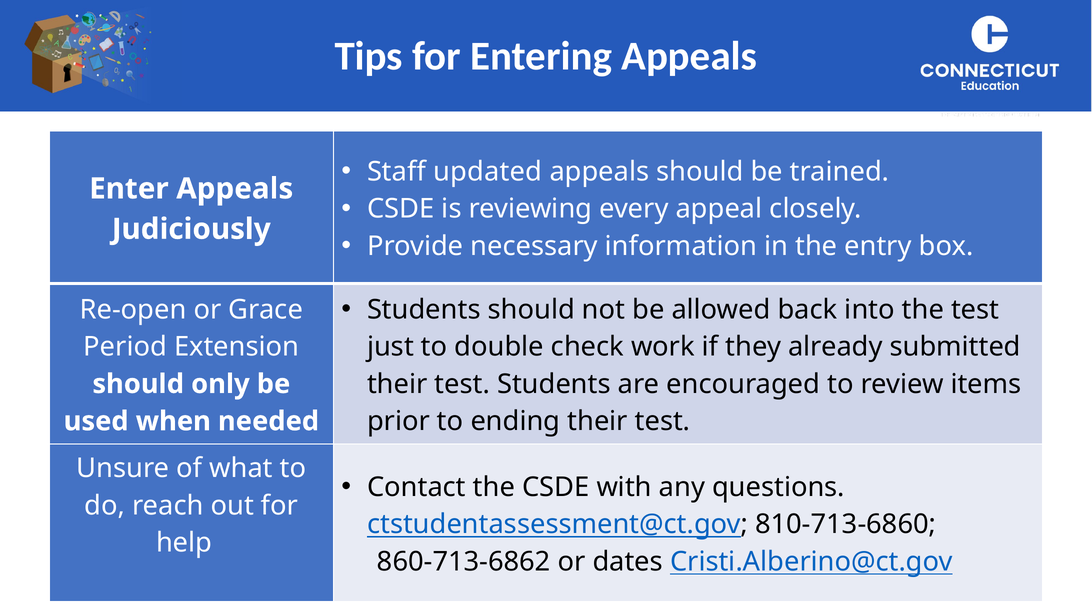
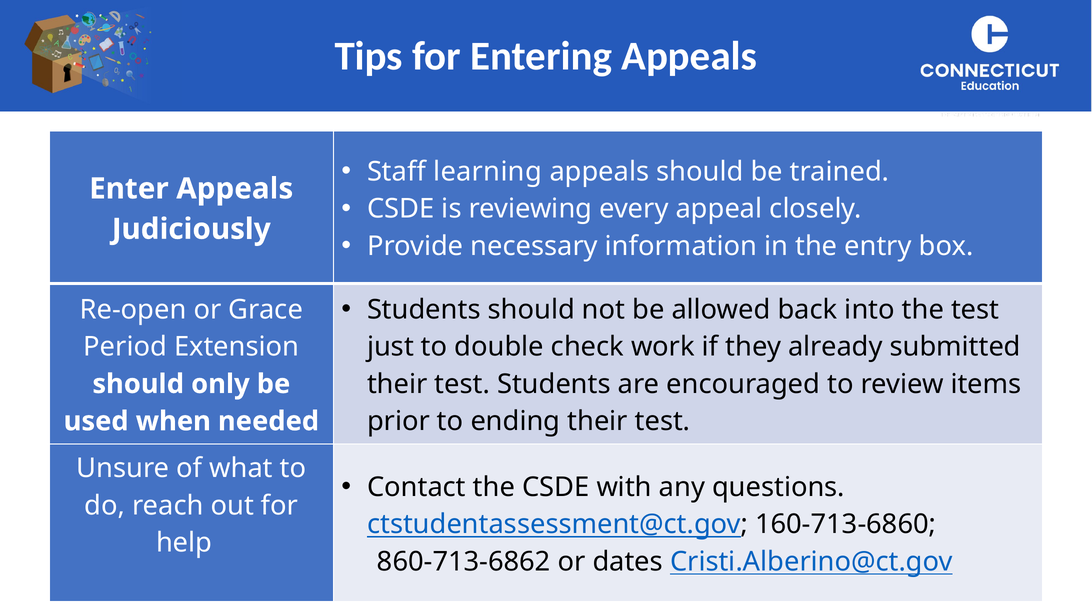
updated: updated -> learning (488, 172)
810-713-6860: 810-713-6860 -> 160-713-6860 (846, 524)
